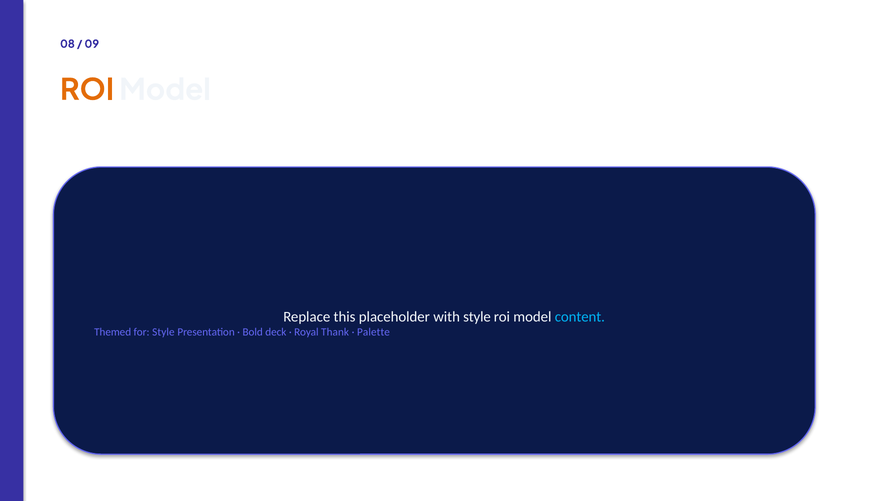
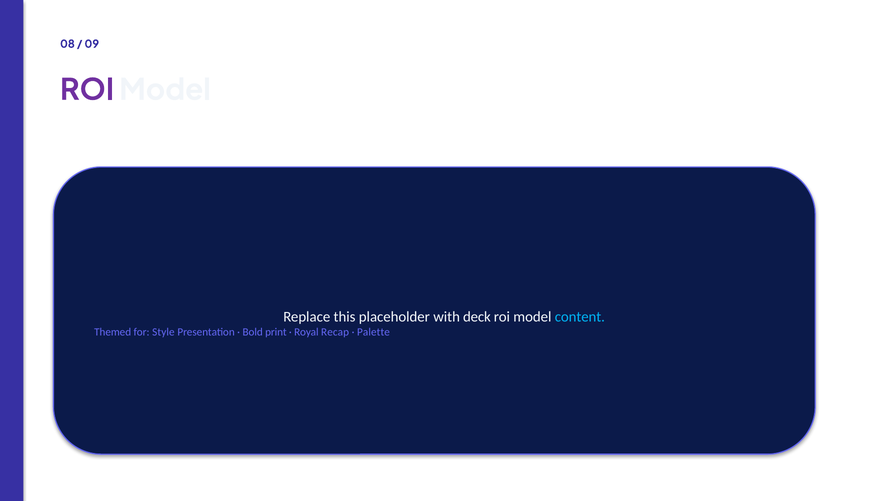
ROI colour: orange -> purple (87, 90)
with style: style -> deck (477, 317)
deck: deck -> print (276, 332)
Thank: Thank -> Recap (335, 332)
